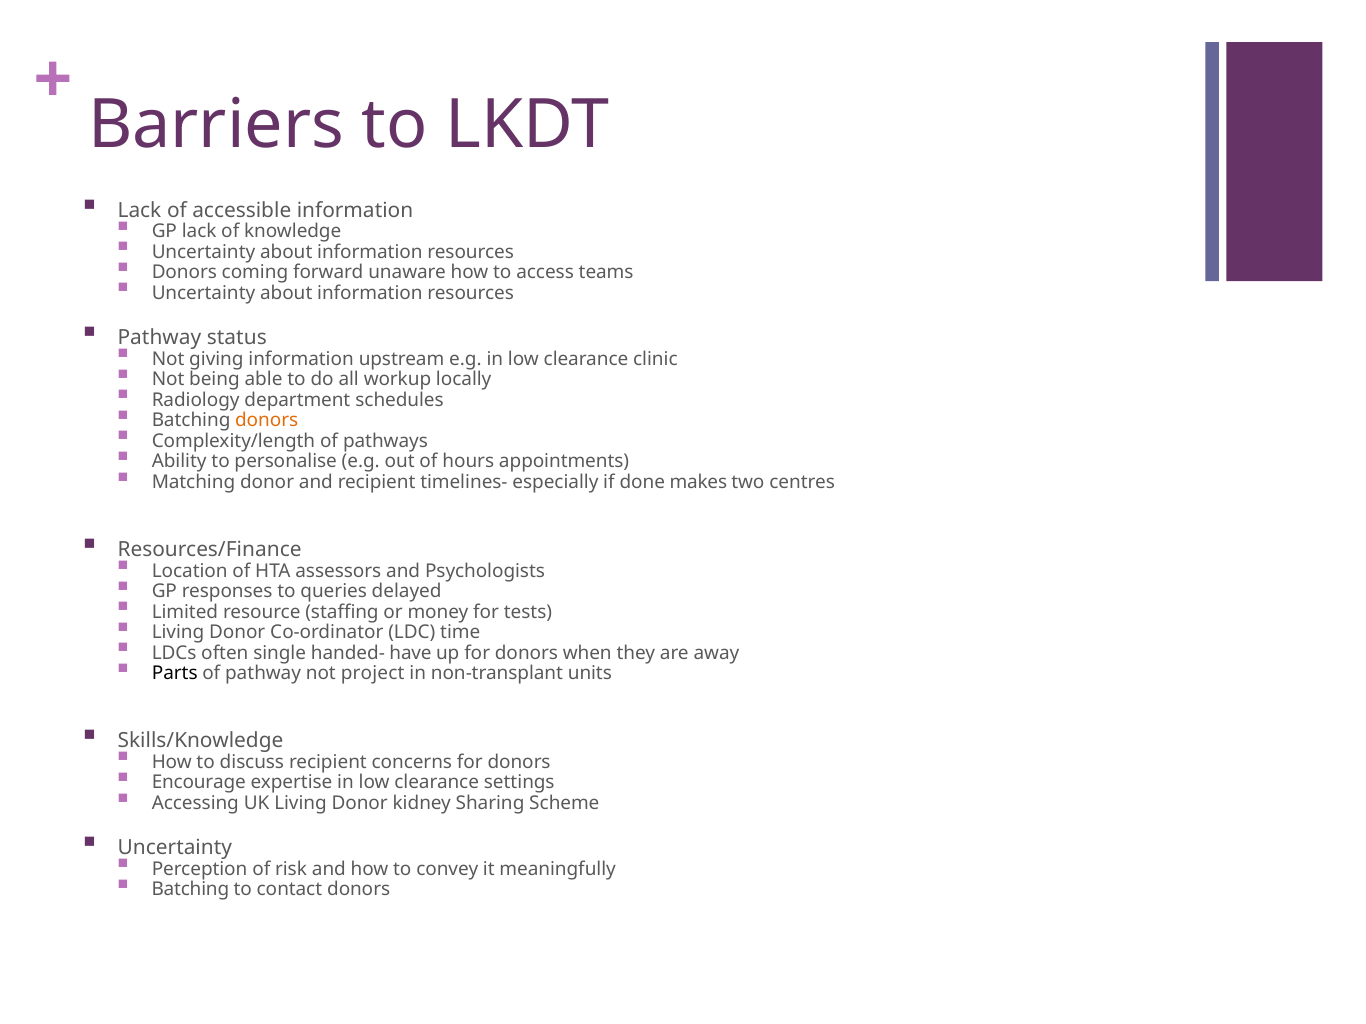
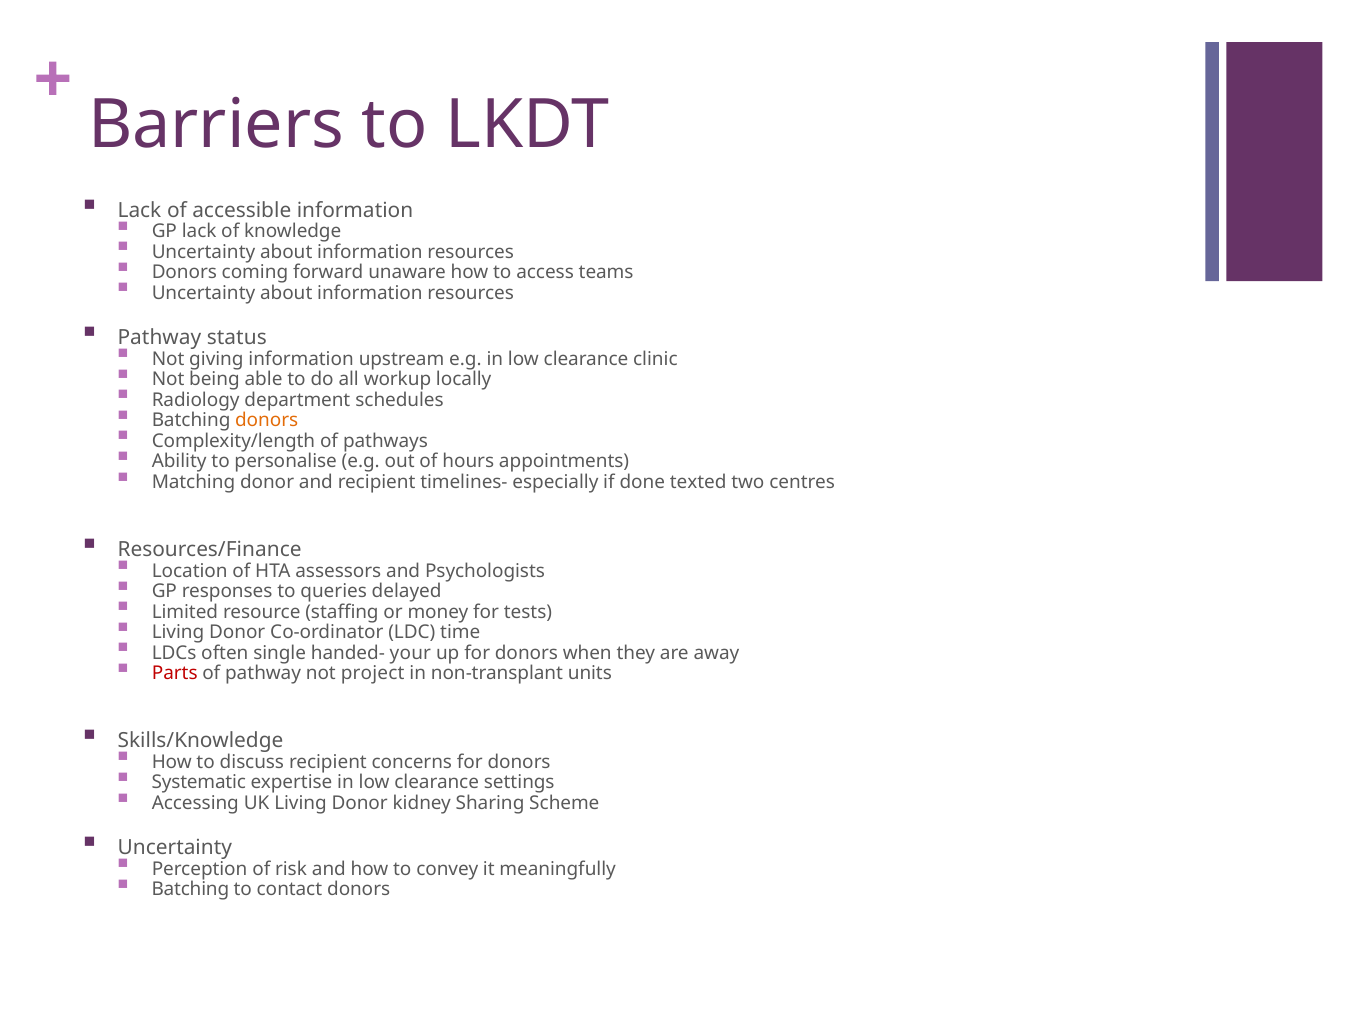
makes: makes -> texted (698, 482)
have: have -> your (410, 653)
Parts colour: black -> red (175, 674)
Encourage: Encourage -> Systematic (199, 783)
